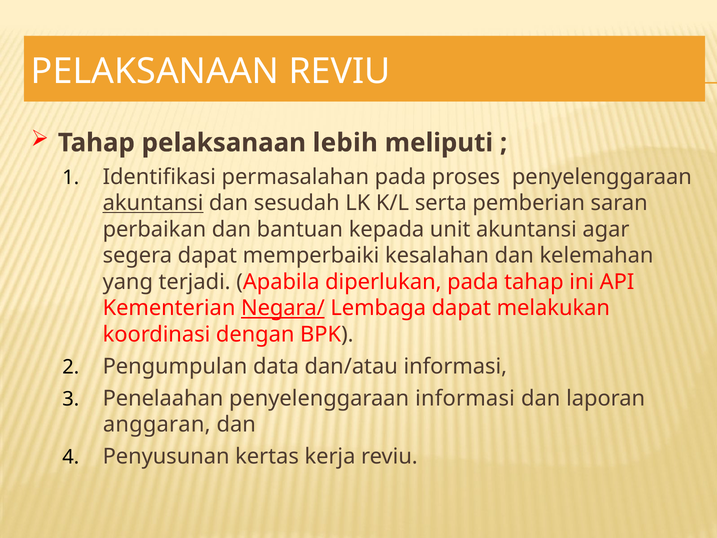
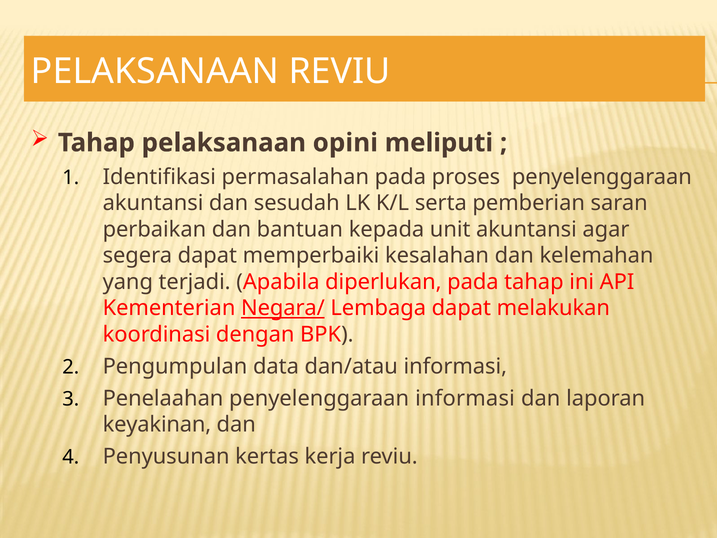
lebih: lebih -> opini (345, 143)
akuntansi underline: present -> none (153, 203)
anggaran: anggaran -> keyakinan (157, 424)
